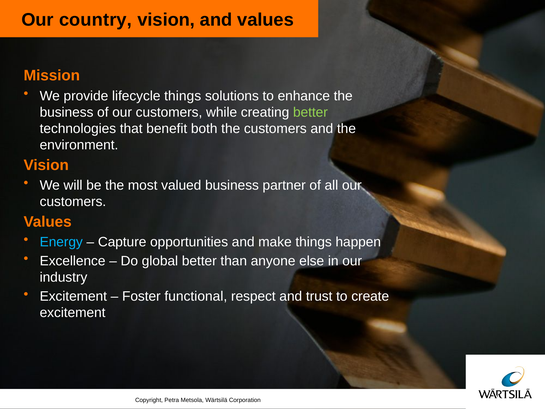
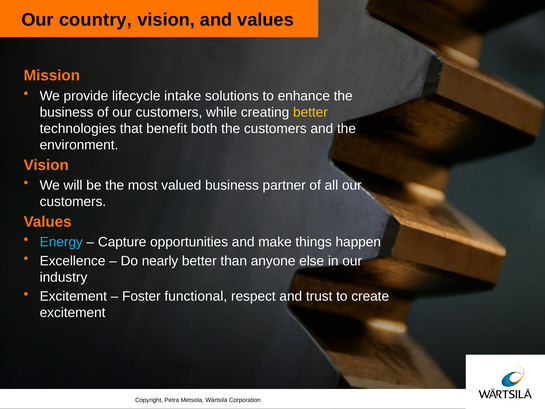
lifecycle things: things -> intake (183, 96)
better colour: light green -> yellow (310, 112)
global: global -> nearly (160, 261)
